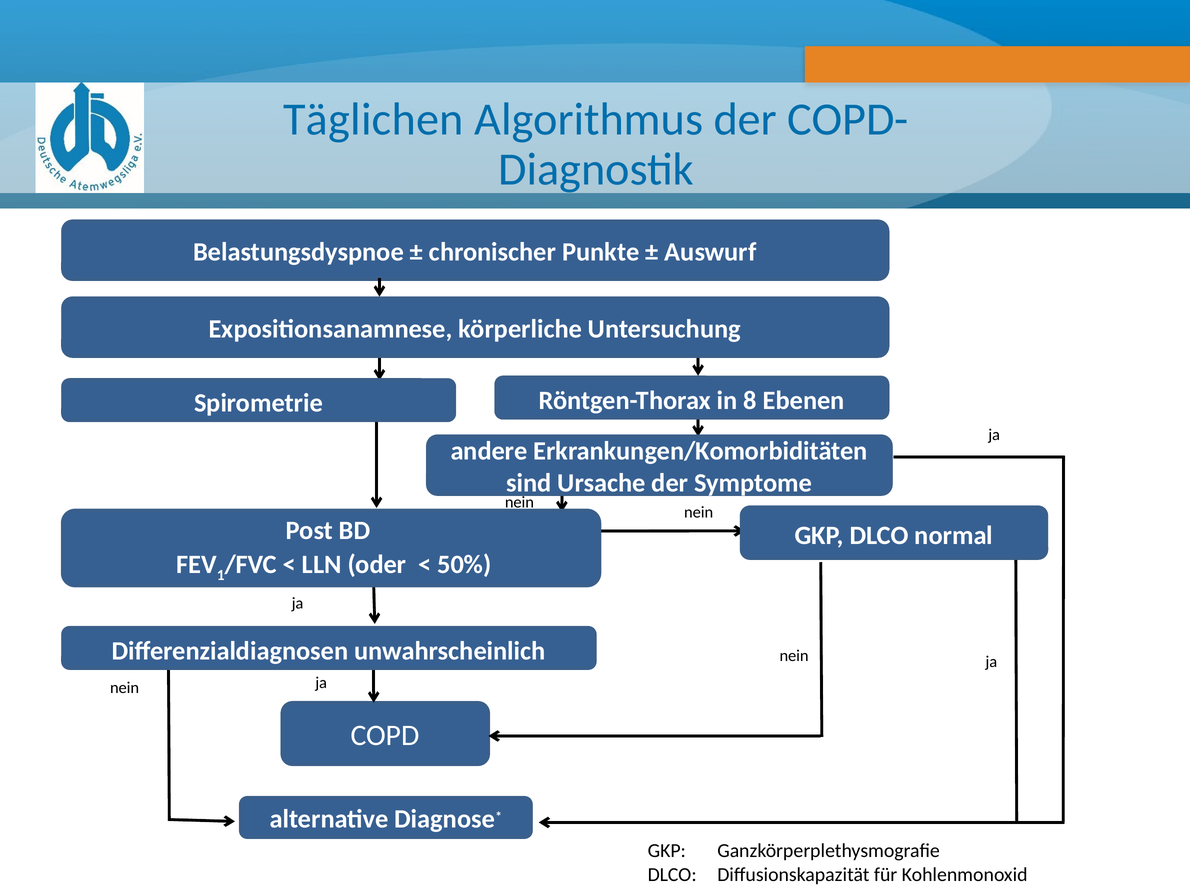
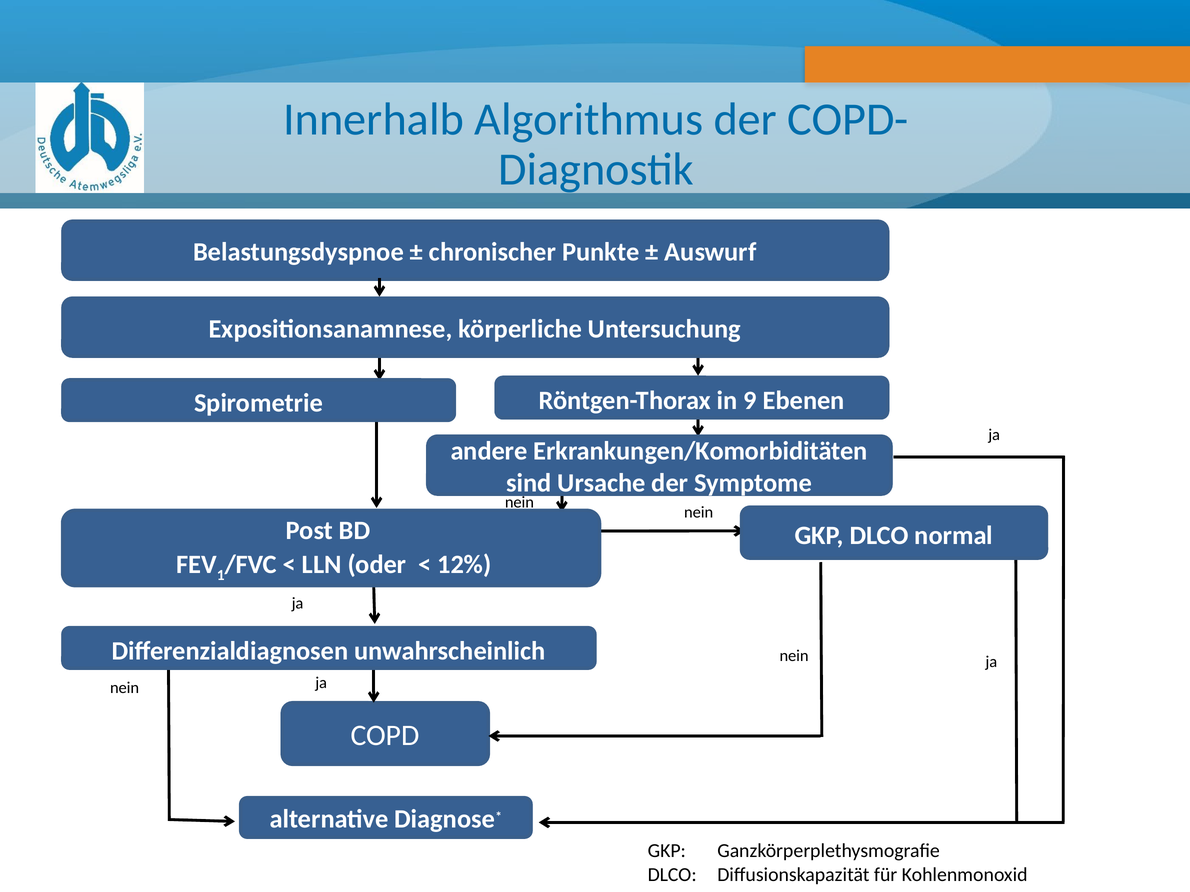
Täglichen: Täglichen -> Innerhalb (374, 120)
8: 8 -> 9 (750, 401)
50%: 50% -> 12% (464, 565)
